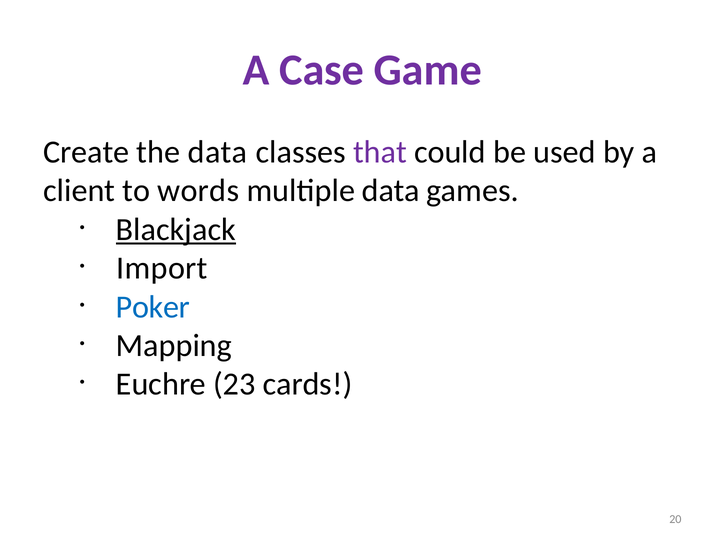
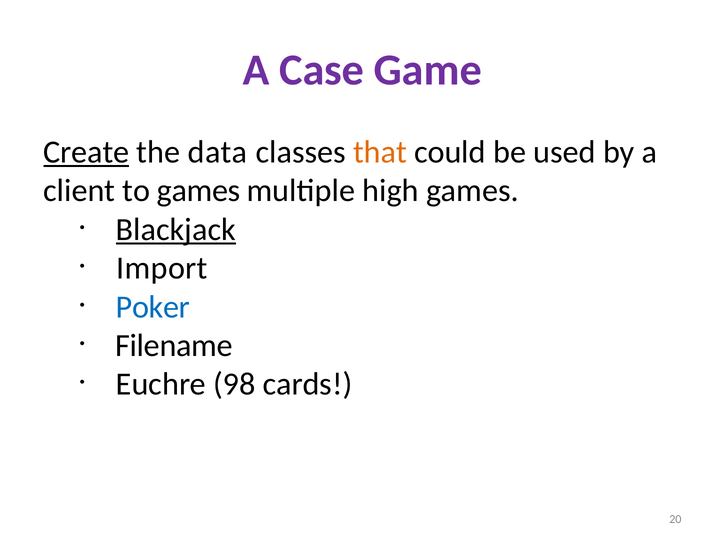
Create underline: none -> present (86, 152)
that colour: purple -> orange (380, 152)
to words: words -> games (199, 191)
multiple data: data -> high (391, 191)
Mapping: Mapping -> Filename (174, 345)
23: 23 -> 98 (234, 384)
